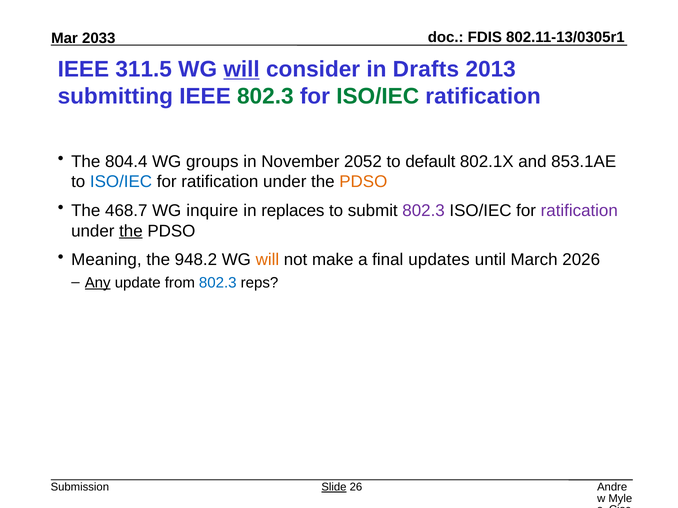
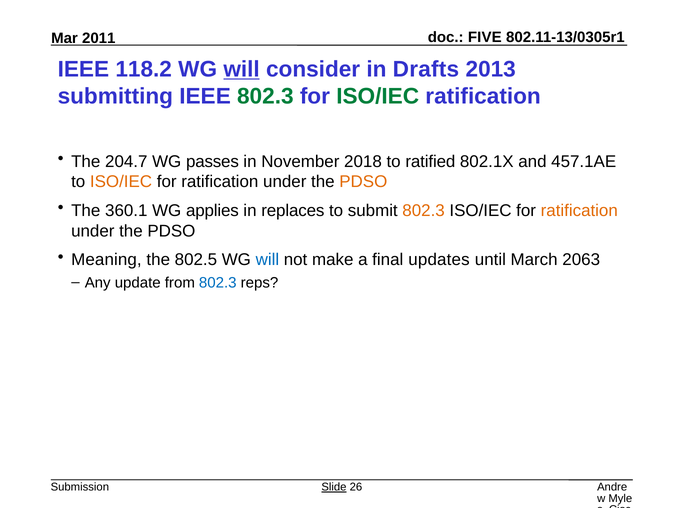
FDIS: FDIS -> FIVE (485, 37)
2033: 2033 -> 2011 (99, 39)
311.5: 311.5 -> 118.2 (144, 69)
804.4: 804.4 -> 204.7 (126, 162)
groups: groups -> passes (212, 162)
2052: 2052 -> 2018 (363, 162)
default: default -> ratified (430, 162)
853.1AE: 853.1AE -> 457.1AE (584, 162)
ISO/IEC colour: blue -> orange (121, 182)
468.7: 468.7 -> 360.1 (126, 211)
inquire: inquire -> applies (212, 211)
802.3 colour: purple -> orange (424, 211)
ratification colour: purple -> orange (579, 211)
the underline: present -> none (131, 231)
948.2: 948.2 -> 802.5 (196, 260)
will colour: orange -> blue (267, 260)
2026: 2026 -> 2063 (581, 260)
Any underline: present -> none (98, 283)
